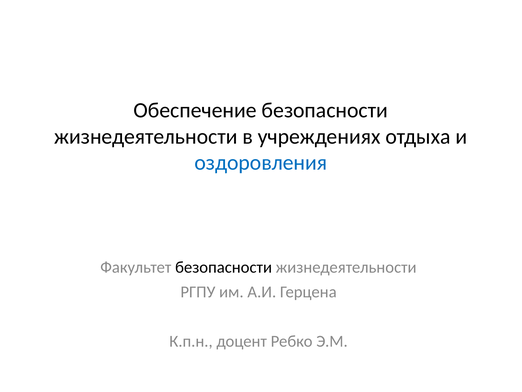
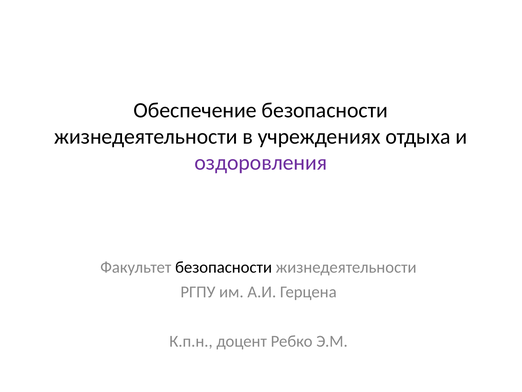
оздоровления colour: blue -> purple (261, 163)
